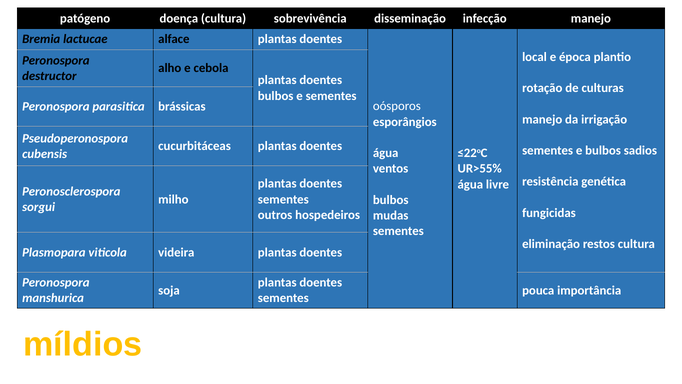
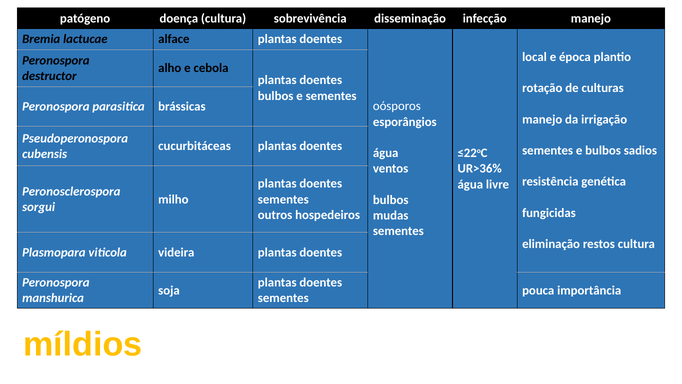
UR>55%: UR>55% -> UR>36% (480, 169)
